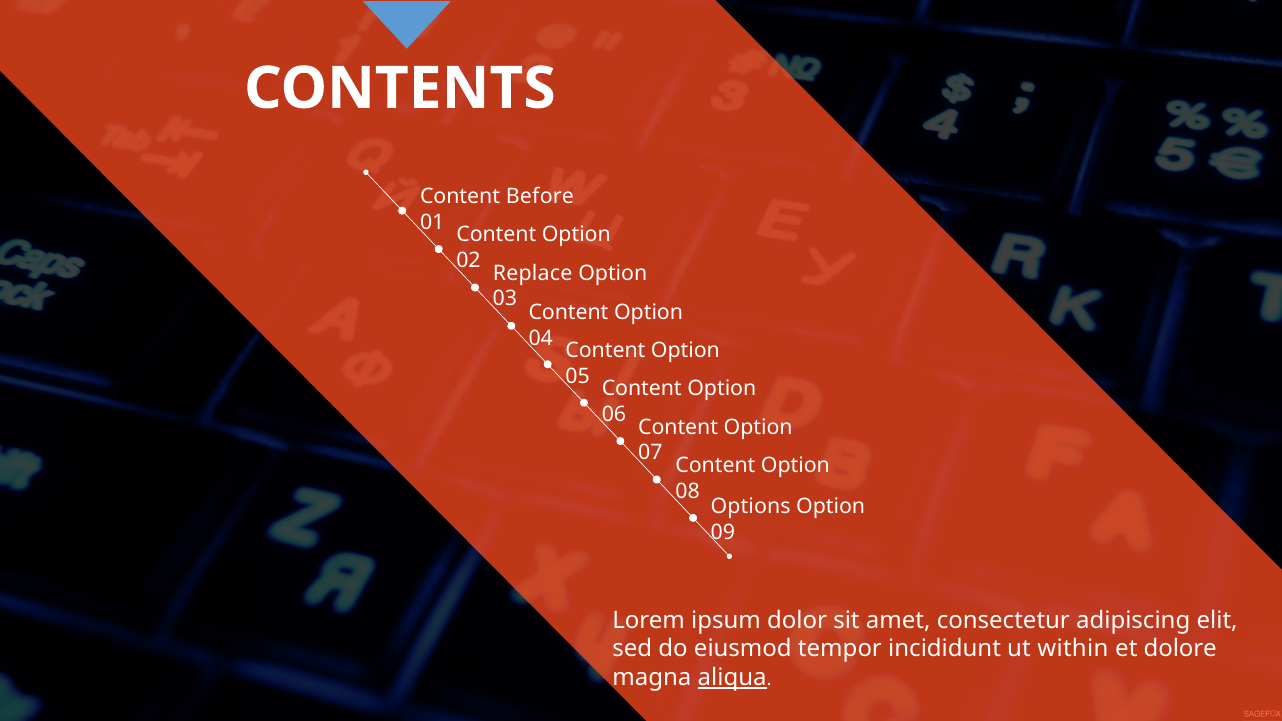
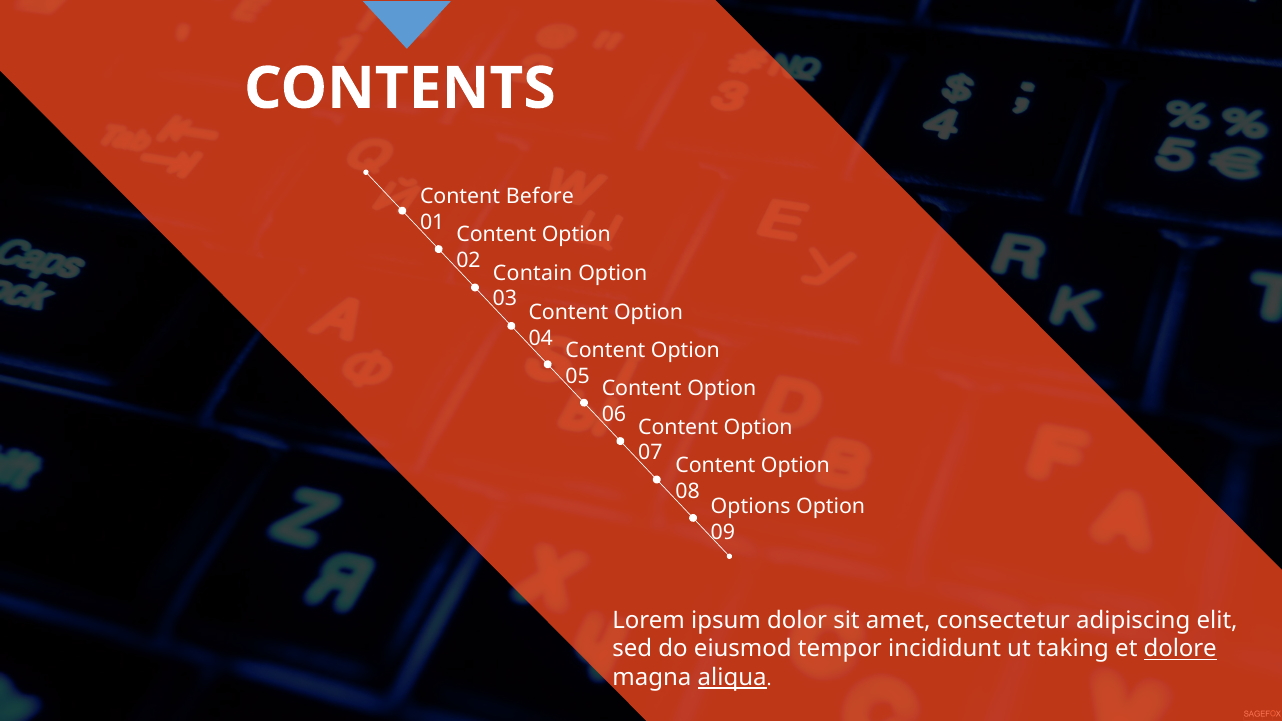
Replace: Replace -> Contain (533, 273)
within: within -> taking (1073, 649)
dolore underline: none -> present (1180, 649)
